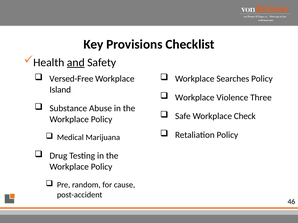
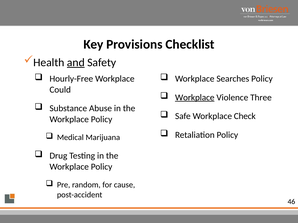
Versed-Free: Versed-Free -> Hourly-Free (71, 79)
Island: Island -> Could (60, 90)
Workplace underline: none -> present (195, 98)
